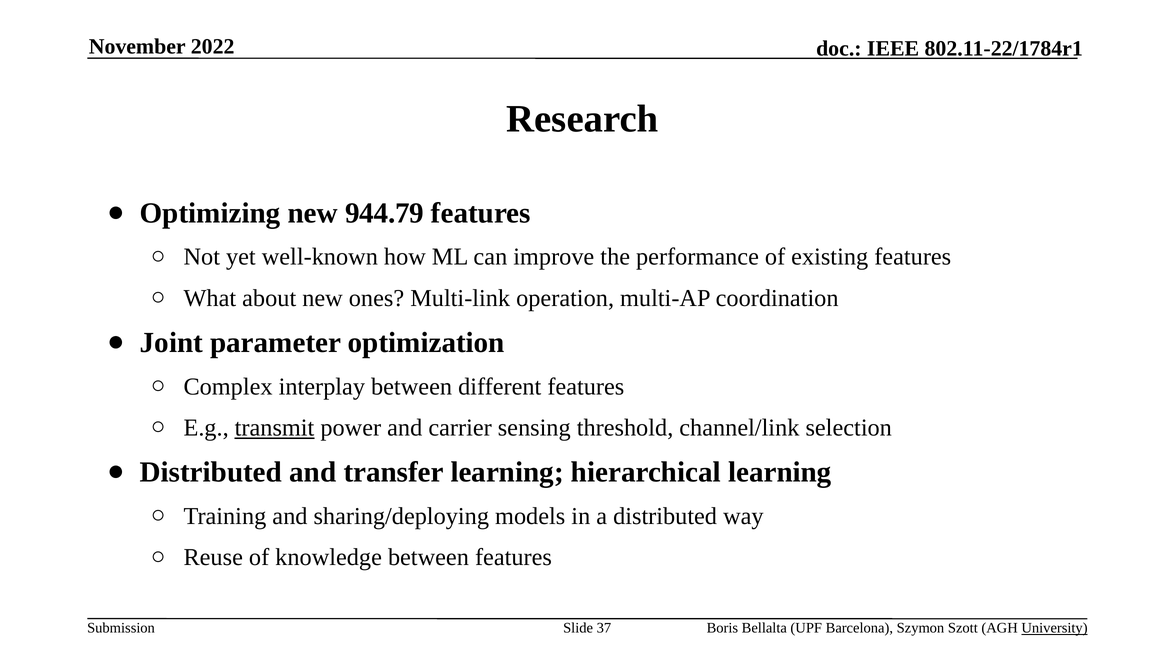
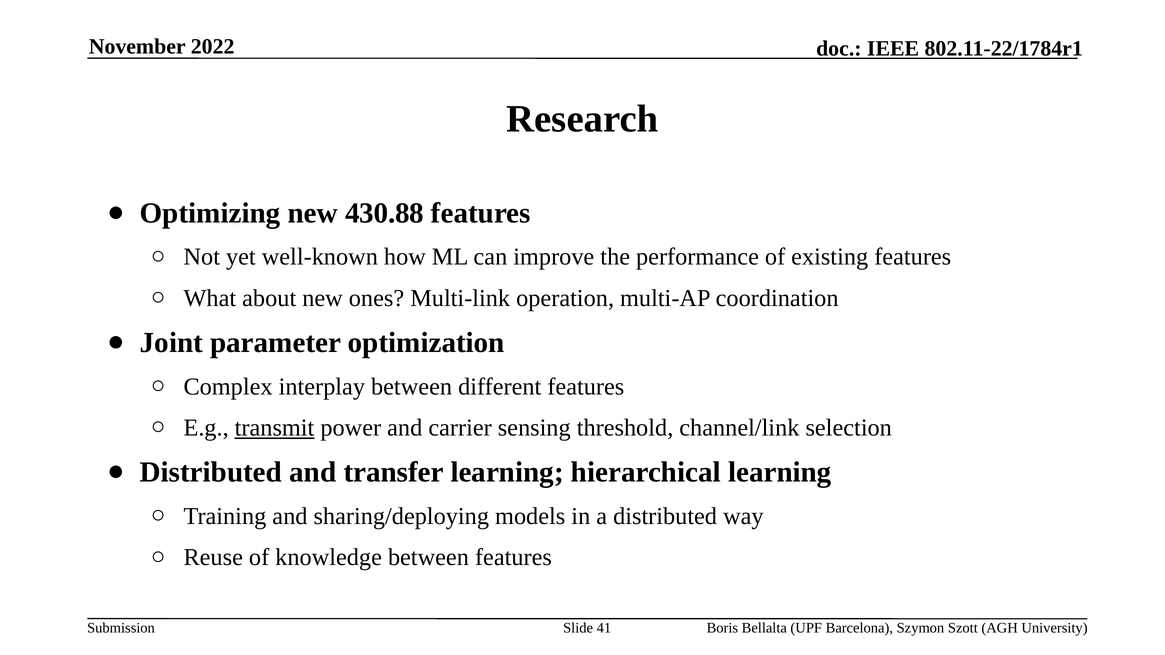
944.79: 944.79 -> 430.88 (385, 213)
37: 37 -> 41 (604, 628)
University underline: present -> none (1055, 628)
